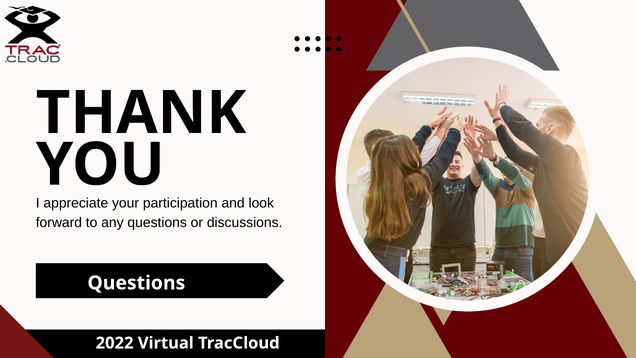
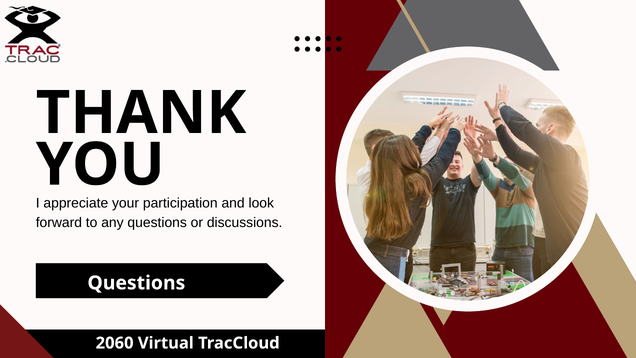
2022: 2022 -> 2060 (115, 343)
